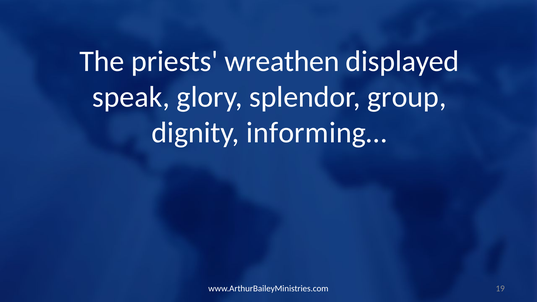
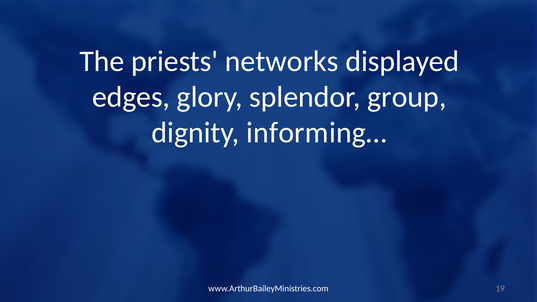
wreathen: wreathen -> networks (282, 61)
speak: speak -> edges (131, 97)
